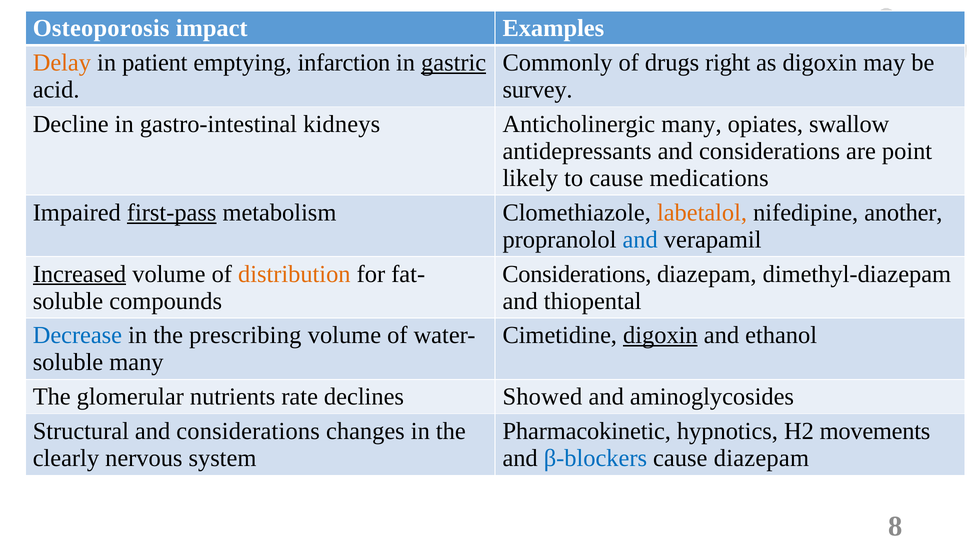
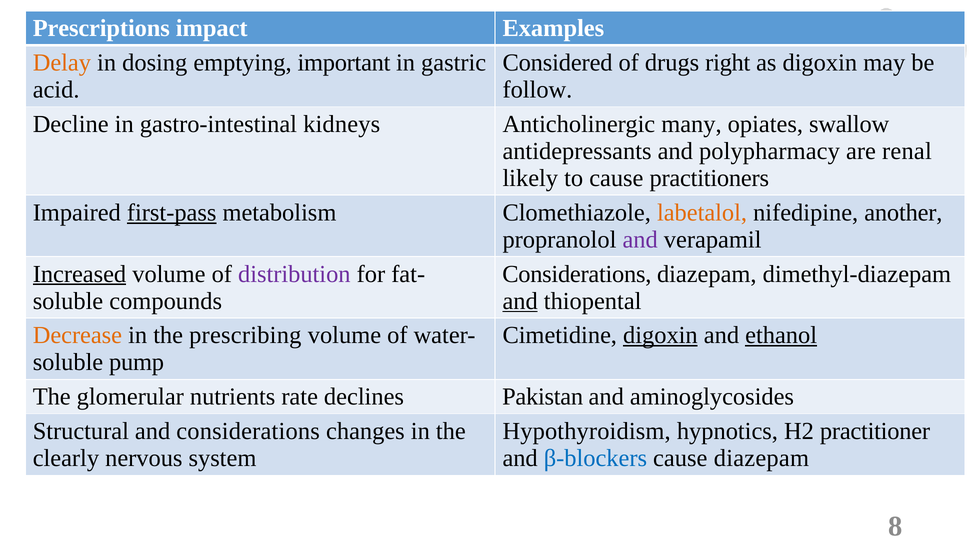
Osteoporosis: Osteoporosis -> Prescriptions (101, 28)
patient: patient -> dosing (155, 63)
infarction: infarction -> important (344, 63)
gastric underline: present -> none (454, 63)
Commonly: Commonly -> Considered (558, 63)
survey: survey -> follow (537, 90)
antidepressants and considerations: considerations -> polypharmacy (769, 151)
point: point -> renal (907, 151)
medications: medications -> practitioners (709, 178)
and colour: blue -> purple (640, 239)
distribution colour: orange -> purple (294, 274)
and underline: none -> present (520, 301)
Decrease colour: blue -> orange (77, 335)
ethanol underline: none -> present (781, 335)
many: many -> pump (137, 362)
Showed: Showed -> Pakistan (543, 396)
Pharmacokinetic: Pharmacokinetic -> Hypothyroidism (587, 431)
movements: movements -> practitioner (875, 431)
